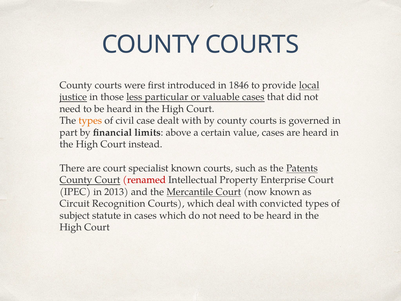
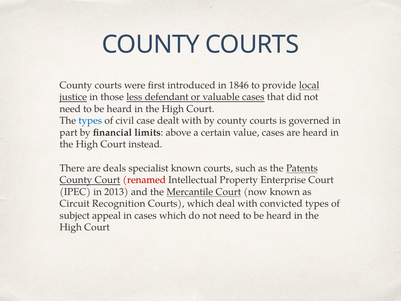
particular: particular -> defendant (167, 97)
types colour: orange -> blue (90, 121)
are court: court -> deals (115, 168)
statute: statute -> appeal (107, 215)
